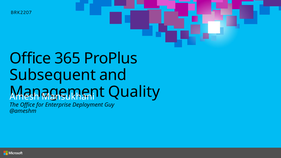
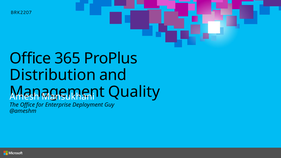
Subsequent: Subsequent -> Distribution (53, 75)
